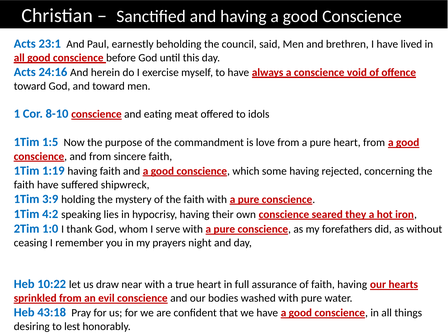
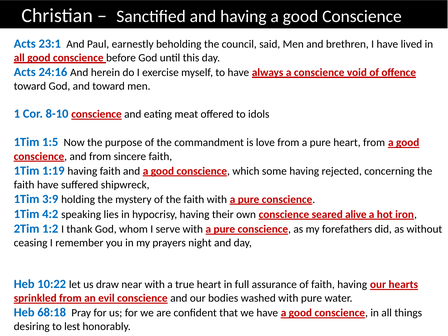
they: they -> alive (356, 214)
1:0: 1:0 -> 1:2 (50, 229)
43:18: 43:18 -> 68:18 (52, 312)
